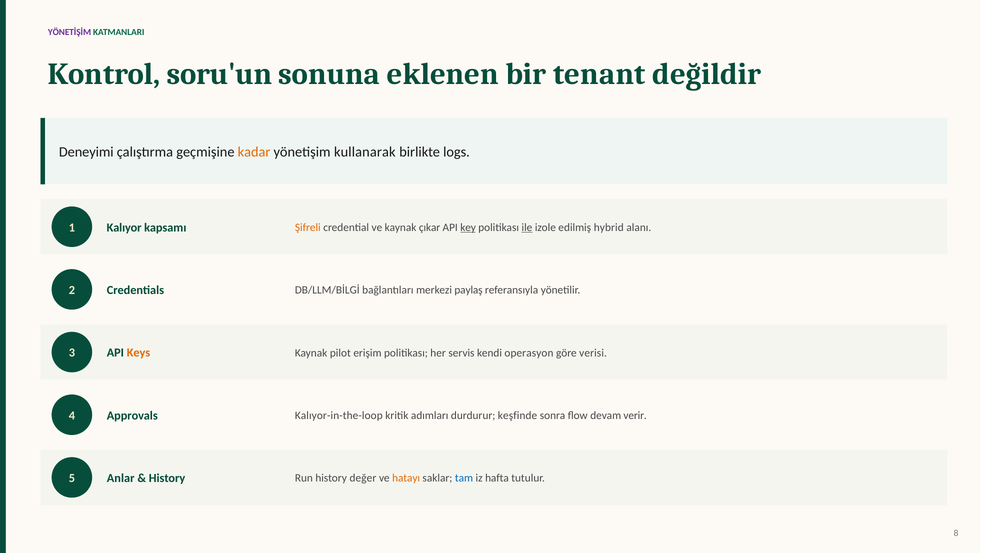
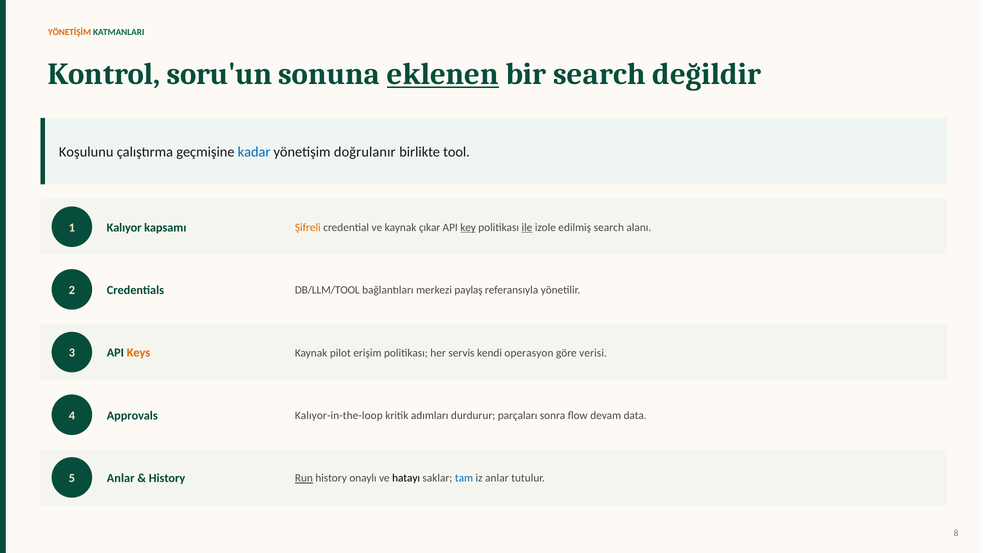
YÖNETİŞİM colour: purple -> orange (69, 32)
eklenen underline: none -> present (443, 74)
bir tenant: tenant -> search (599, 74)
Deneyimi: Deneyimi -> Koşulunu (86, 152)
kadar colour: orange -> blue (254, 152)
kullanarak: kullanarak -> doğrulanır (365, 152)
logs: logs -> tool (457, 152)
edilmiş hybrid: hybrid -> search (609, 227)
DB/LLM/BİLGİ: DB/LLM/BİLGİ -> DB/LLM/TOOL (327, 290)
keşfinde: keşfinde -> parçaları (518, 415)
verir: verir -> data (635, 415)
Run underline: none -> present (304, 478)
değer: değer -> onaylı (363, 478)
hatayı colour: orange -> black (406, 478)
iz hafta: hafta -> anlar (497, 478)
